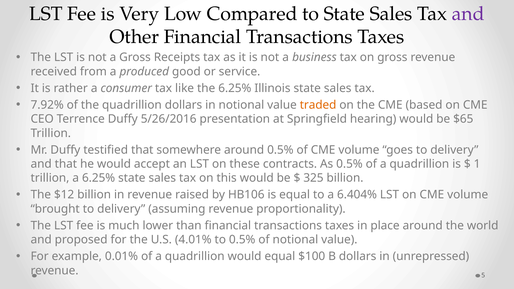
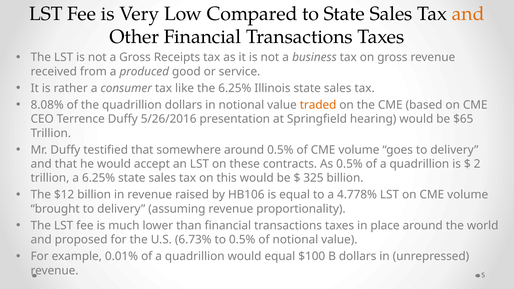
and colour: purple -> orange (468, 14)
7.92%: 7.92% -> 8.08% (47, 105)
1: 1 -> 2 (477, 164)
6.404%: 6.404% -> 4.778% (357, 195)
4.01%: 4.01% -> 6.73% (193, 240)
